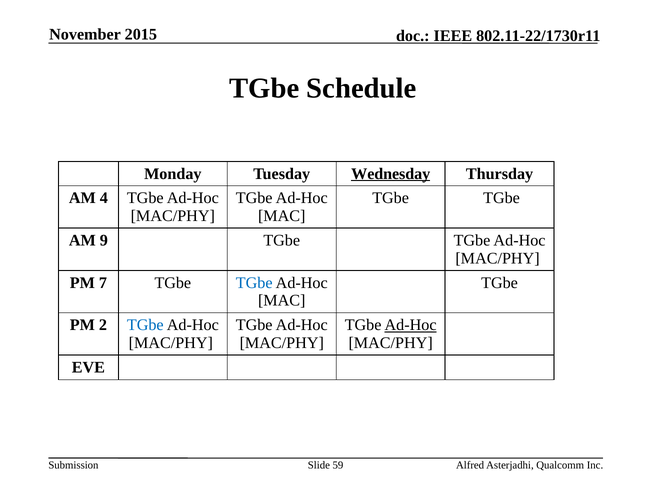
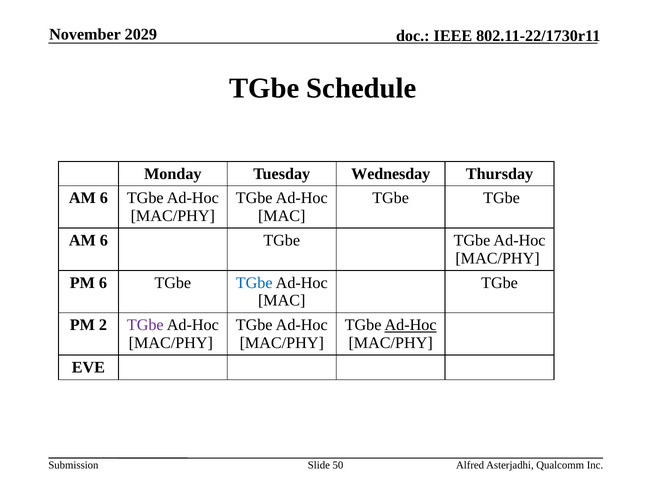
2015: 2015 -> 2029 (141, 34)
Wednesday underline: present -> none (391, 174)
4: 4 -> 6 (104, 198)
9: 9 -> 6 (104, 240)
PM 7: 7 -> 6 (103, 282)
TGbe colour: blue -> purple (145, 325)
59: 59 -> 50 (338, 465)
